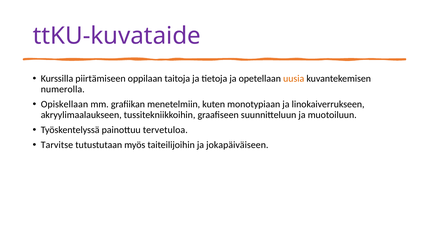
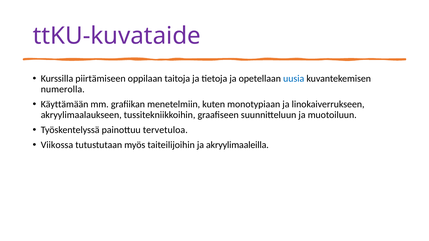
uusia colour: orange -> blue (294, 79)
Opiskellaan: Opiskellaan -> Käyttämään (65, 105)
Tarvitse: Tarvitse -> Viikossa (57, 145)
jokapäiväiseen: jokapäiväiseen -> akryylimaaleilla (237, 145)
